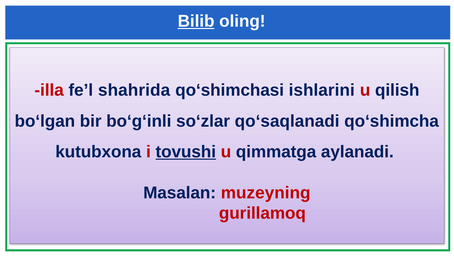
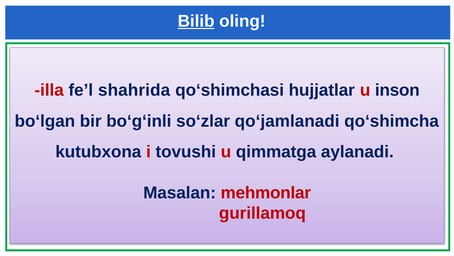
ishlarini: ishlarini -> hujjatlar (322, 90)
qilish: qilish -> inson (397, 90)
qo‘saqlanadi: qo‘saqlanadi -> qo‘jamlanadi (287, 121)
tovushi underline: present -> none (186, 151)
muzeyning: muzeyning -> mehmonlar (266, 192)
